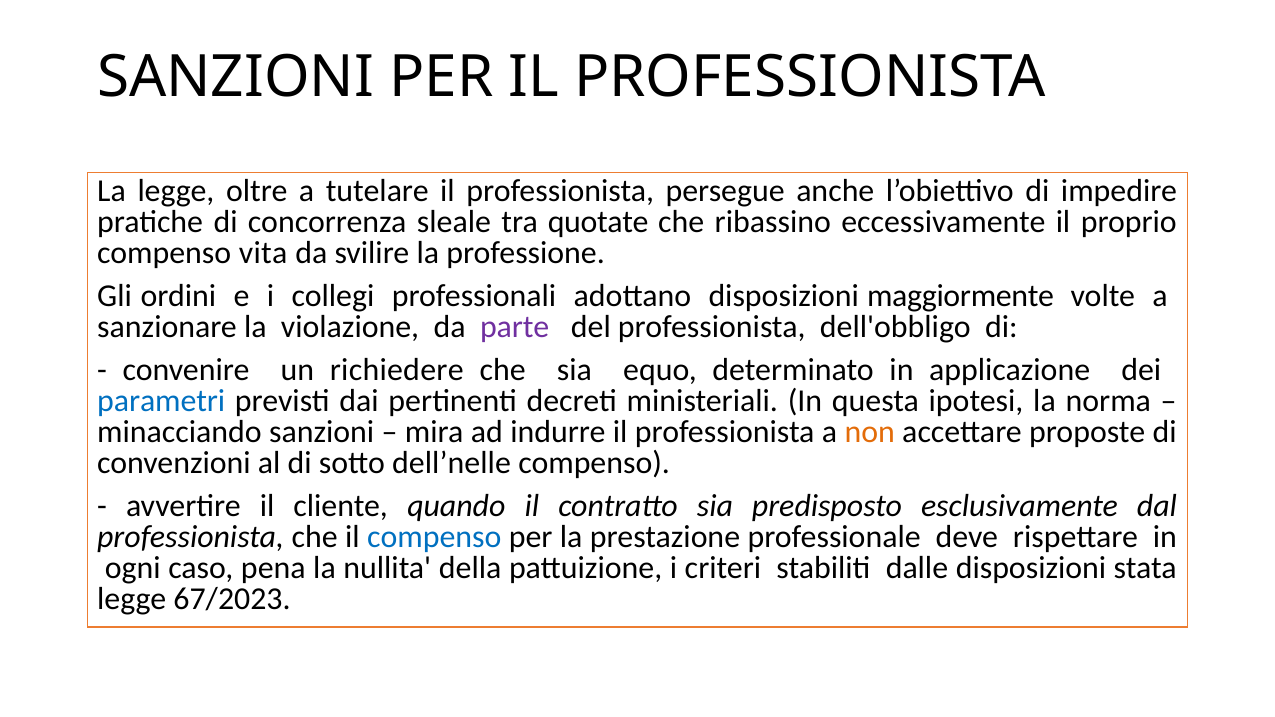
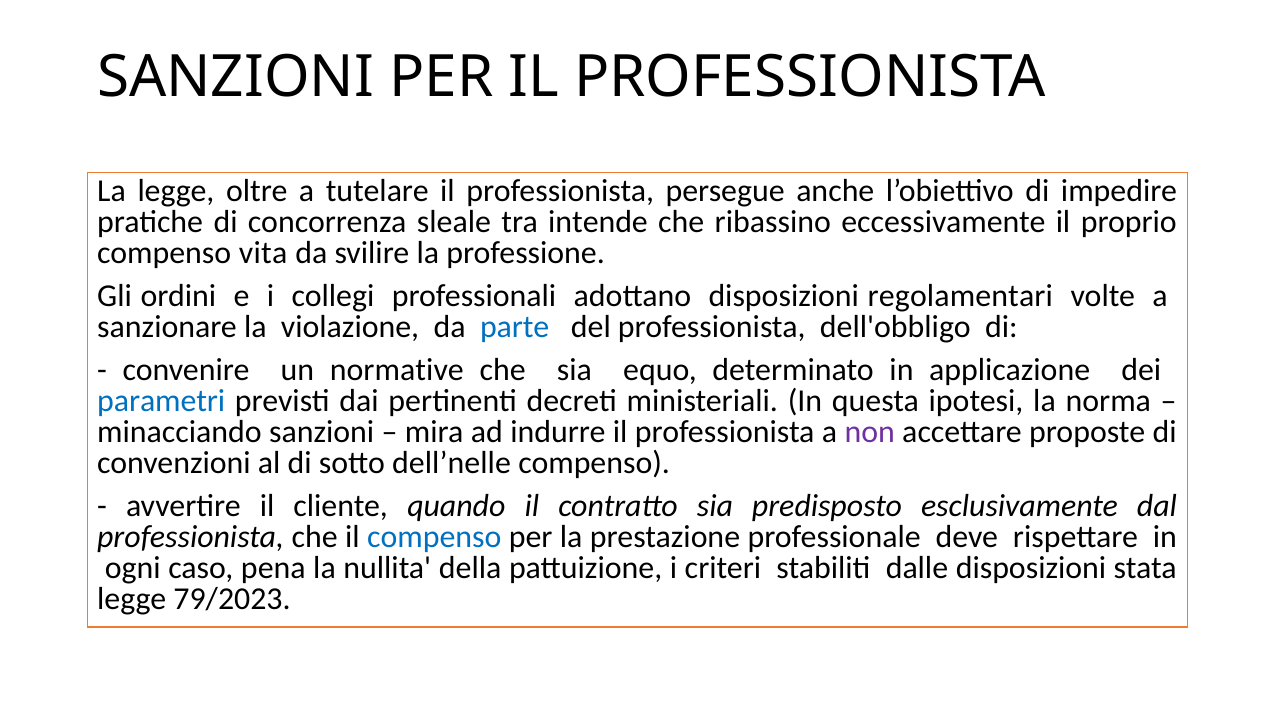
quotate: quotate -> intende (598, 222)
maggiormente: maggiormente -> regolamentari (960, 296)
parte colour: purple -> blue (515, 327)
richiedere: richiedere -> normative (397, 370)
non colour: orange -> purple (870, 432)
67/2023: 67/2023 -> 79/2023 (232, 599)
